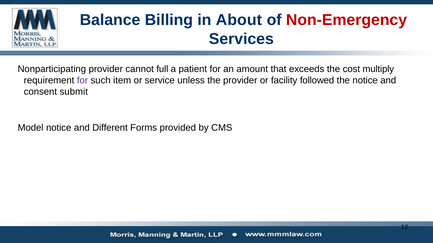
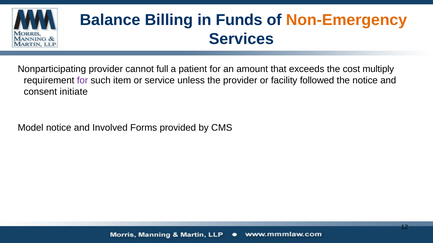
About: About -> Funds (239, 20)
Non-Emergency colour: red -> orange (347, 20)
submit: submit -> initiate (74, 92)
Different: Different -> Involved (110, 128)
